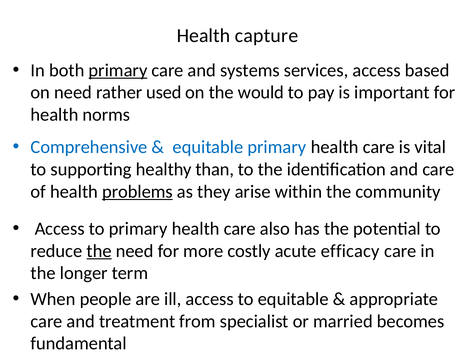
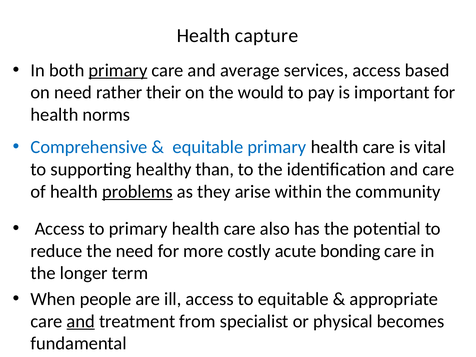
systems: systems -> average (250, 70)
used: used -> their (164, 93)
the underline: present -> none (99, 251)
efficacy: efficacy -> bonding (350, 251)
and underline: none -> present (81, 321)
married: married -> physical (343, 321)
